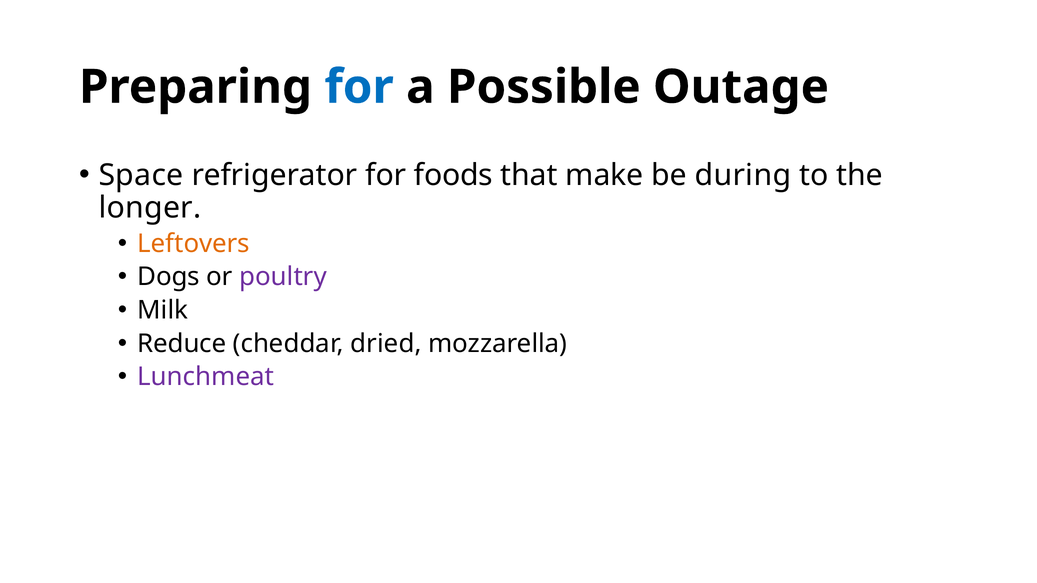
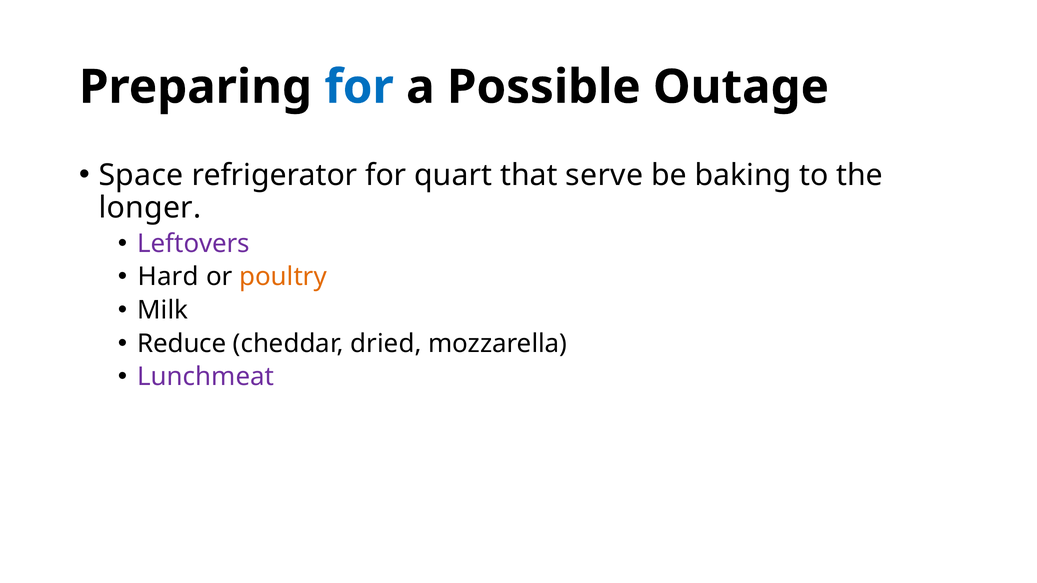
foods: foods -> quart (453, 175)
make: make -> serve (604, 175)
during: during -> baking (743, 175)
Leftovers colour: orange -> purple (194, 244)
Dogs: Dogs -> Hard (168, 277)
poultry colour: purple -> orange (283, 277)
